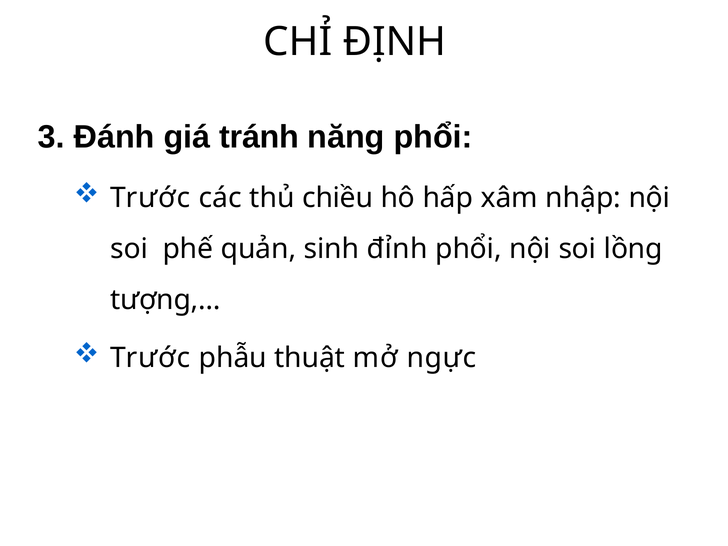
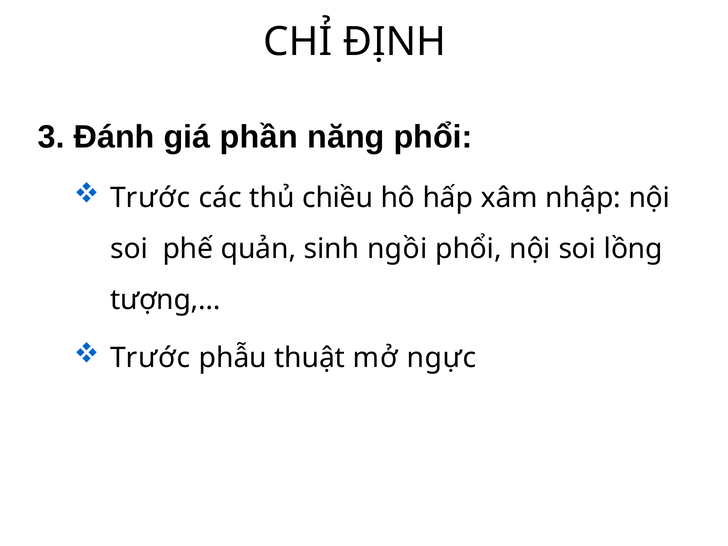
tránh: tránh -> phần (259, 137)
đỉnh: đỉnh -> ngồi (397, 249)
